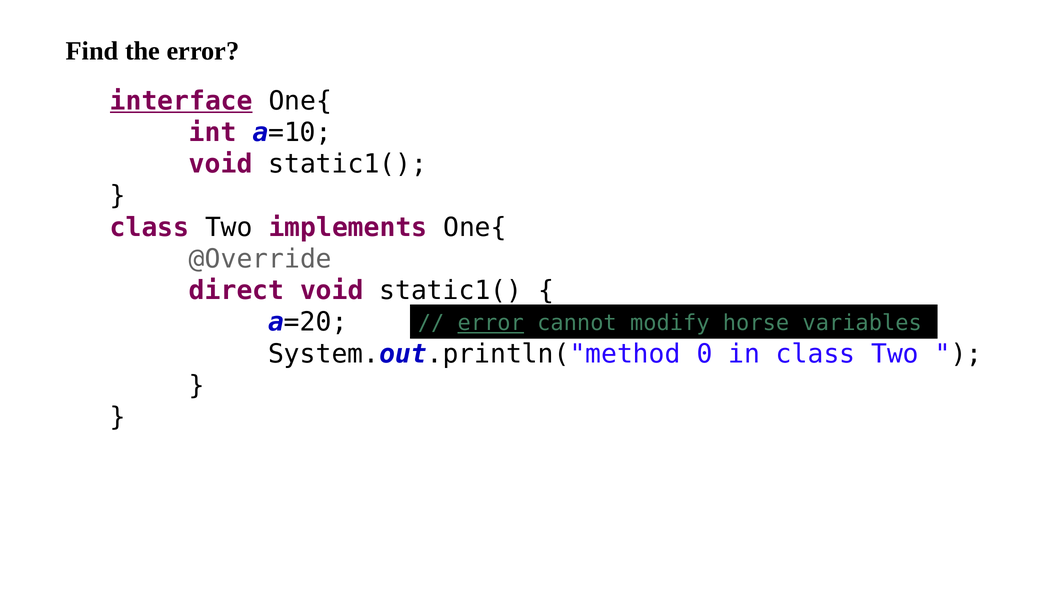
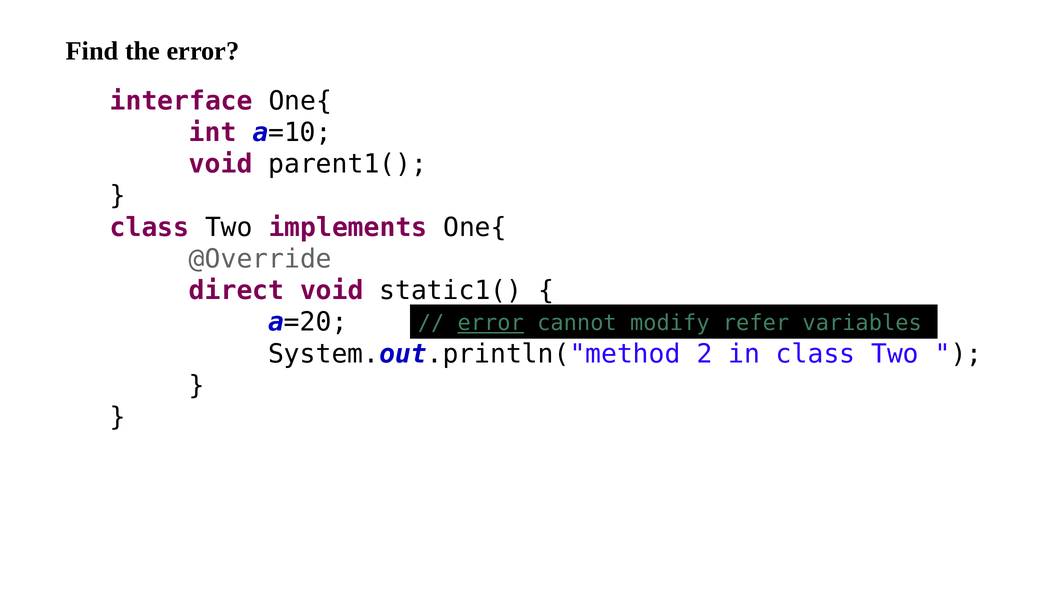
interface underline: present -> none (181, 101)
static1(: static1( -> parent1( (348, 164)
horse: horse -> refer (756, 323)
0: 0 -> 2 (705, 354)
